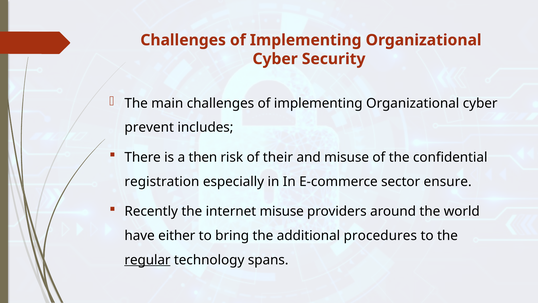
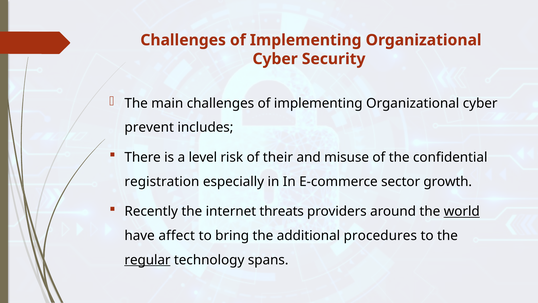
then: then -> level (203, 157)
ensure: ensure -> growth (448, 181)
internet misuse: misuse -> threats (282, 211)
world underline: none -> present (462, 211)
either: either -> affect (177, 235)
